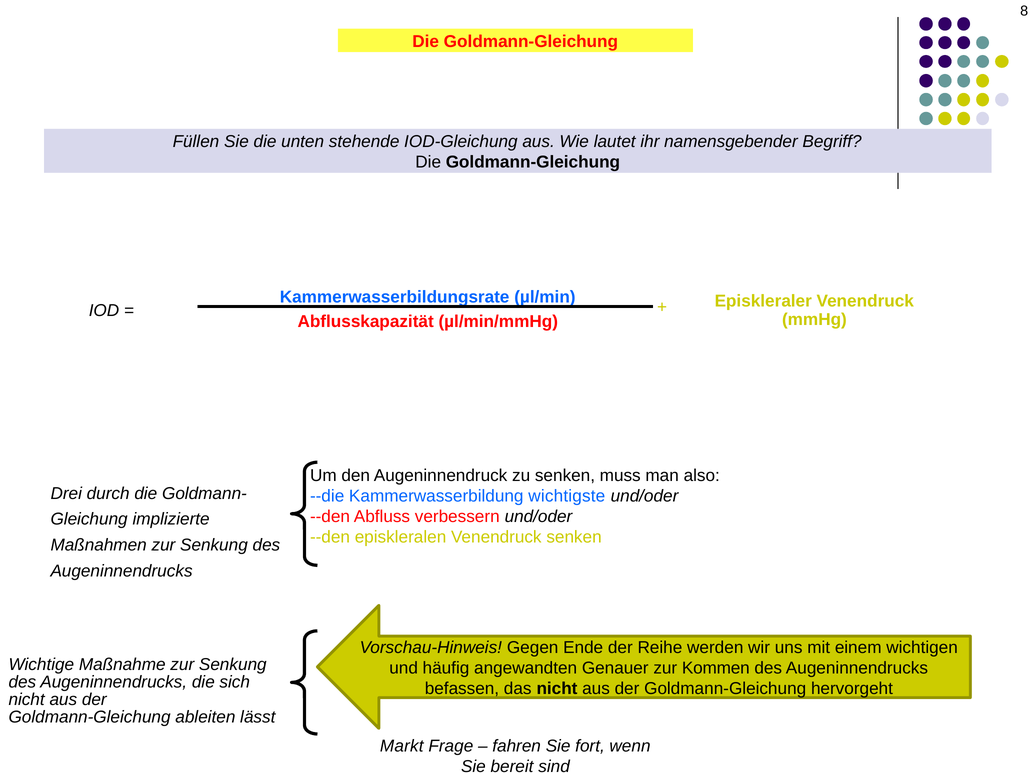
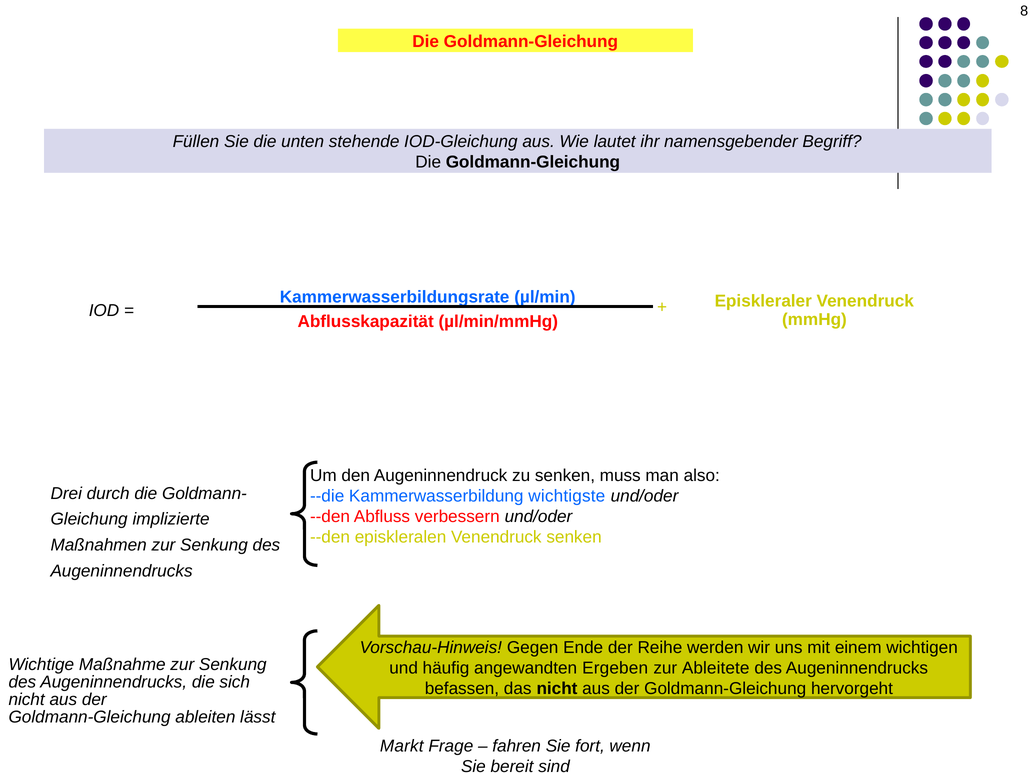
Genauer: Genauer -> Ergeben (615, 668)
Kommen: Kommen -> Ableitete (716, 668)
